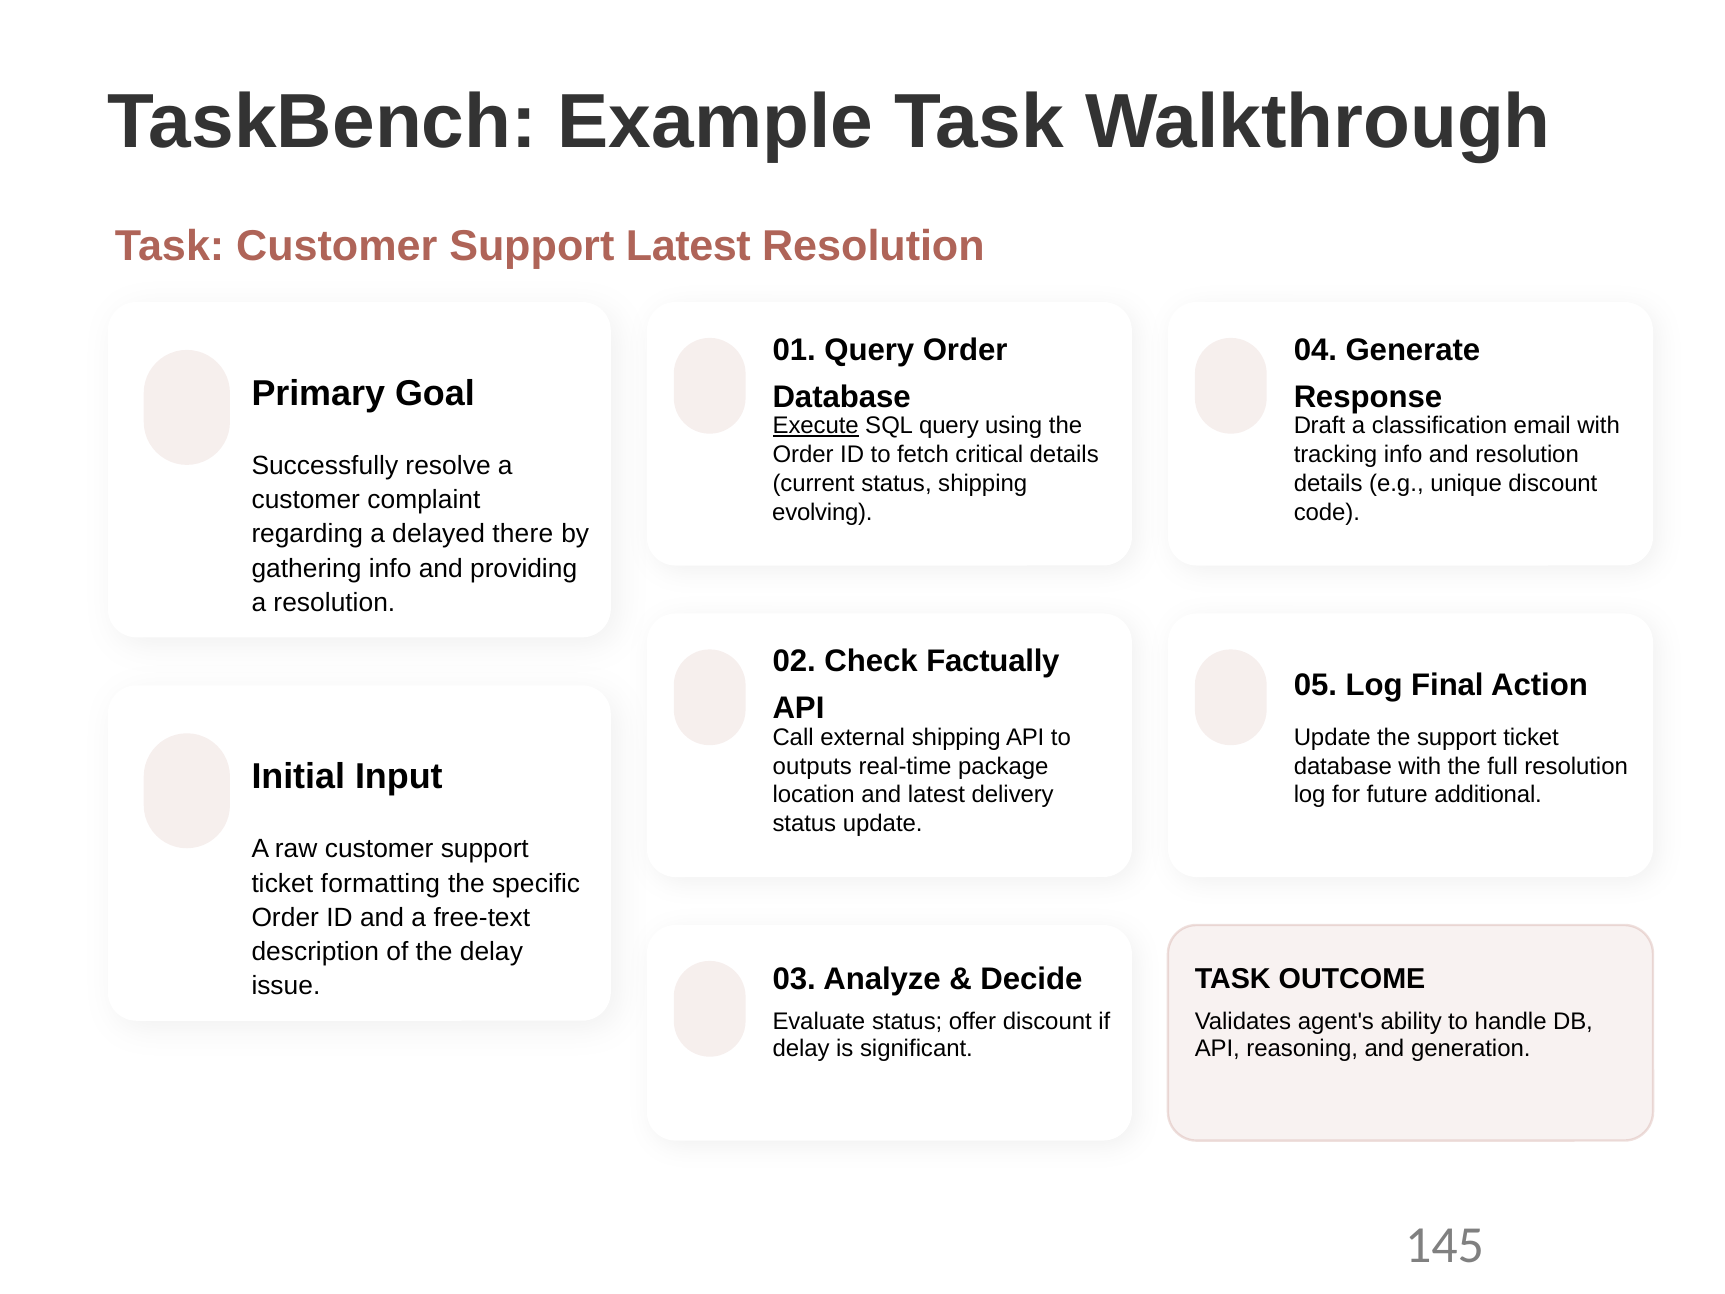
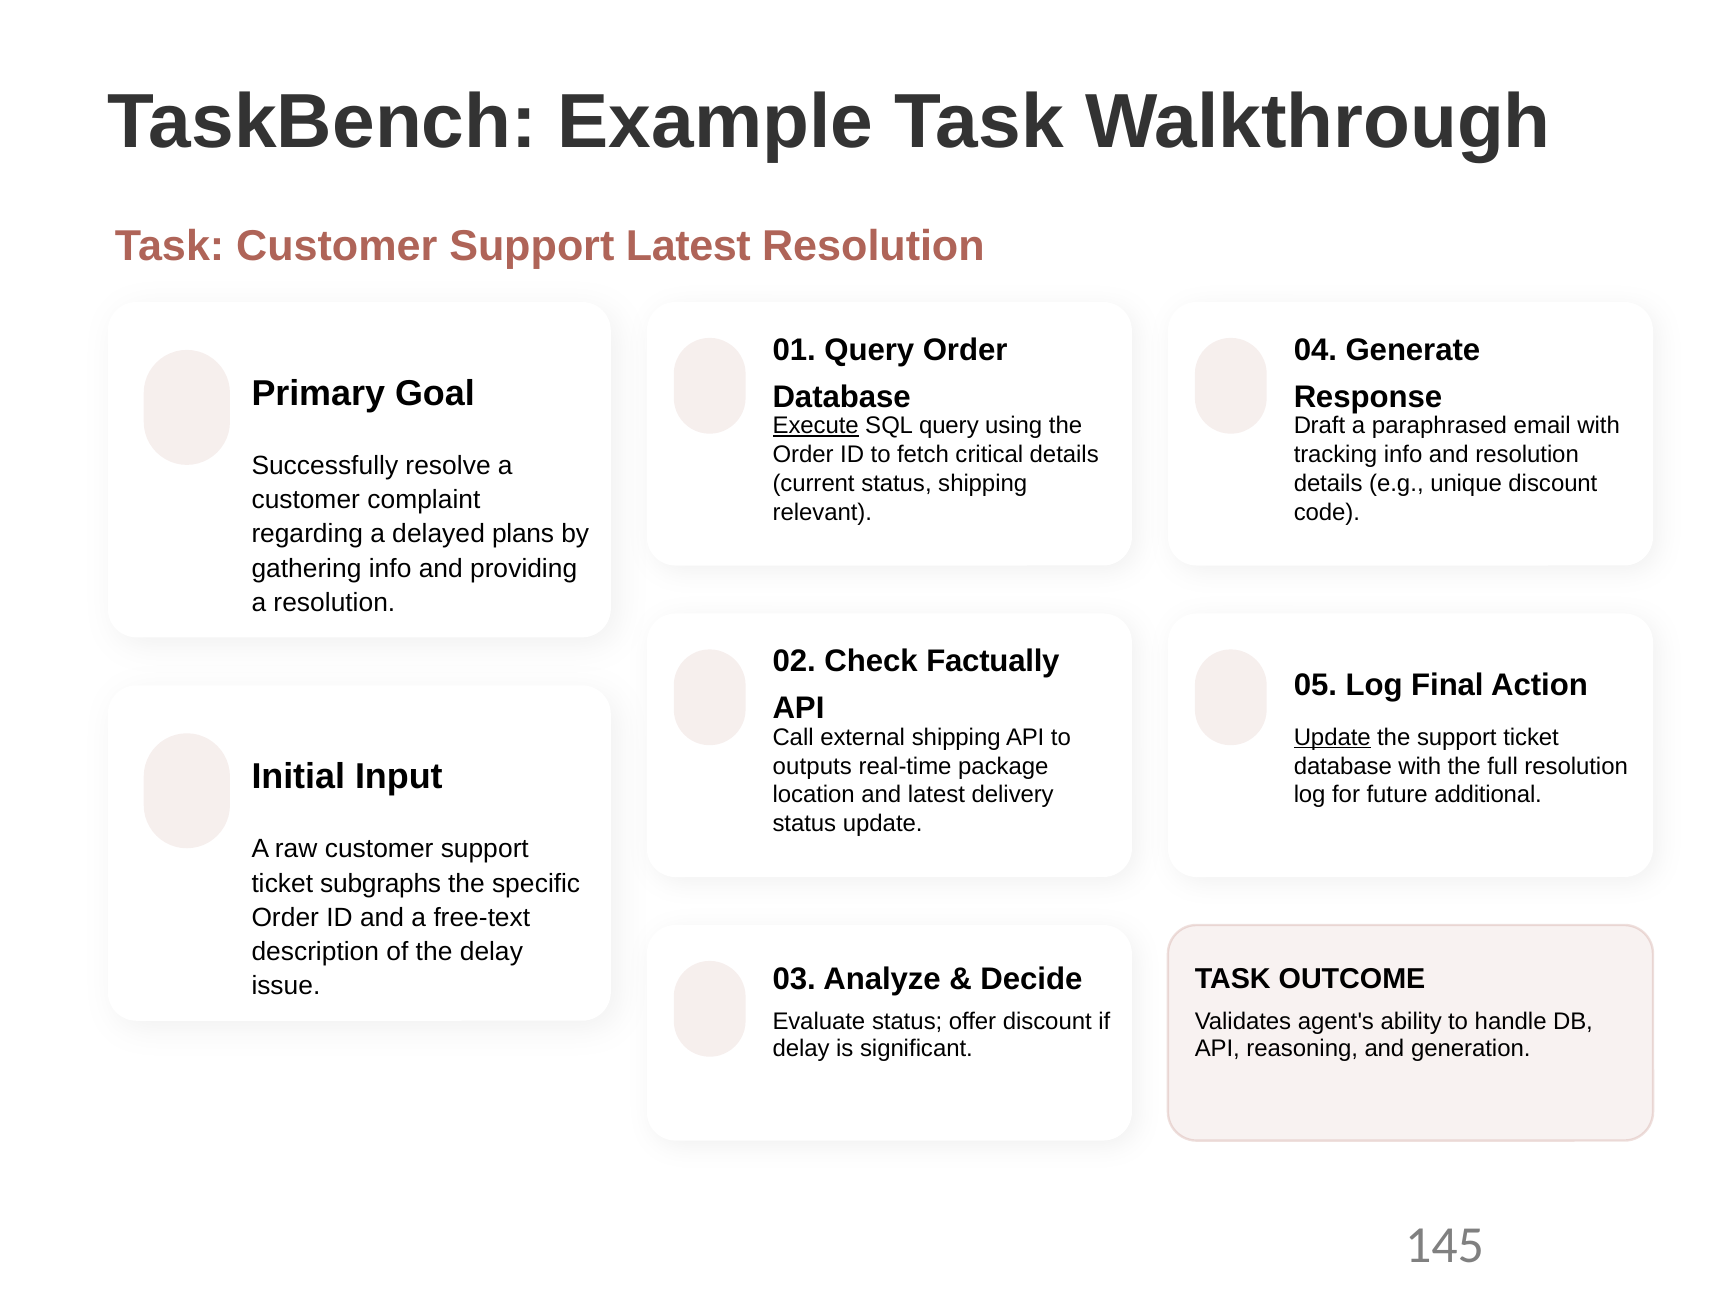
classification: classification -> paraphrased (1439, 426)
evolving: evolving -> relevant (822, 512)
there: there -> plans (523, 534)
Update underline: none -> present (1332, 737)
formatting: formatting -> subgraphs (381, 883)
